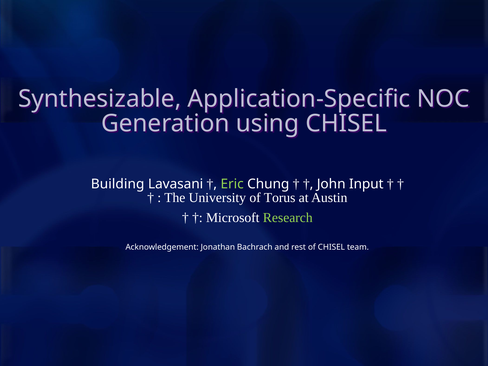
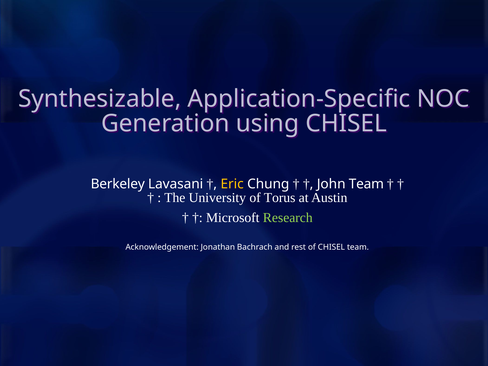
Building: Building -> Berkeley (118, 184)
Eric colour: light green -> yellow (232, 184)
John Input: Input -> Team (366, 184)
